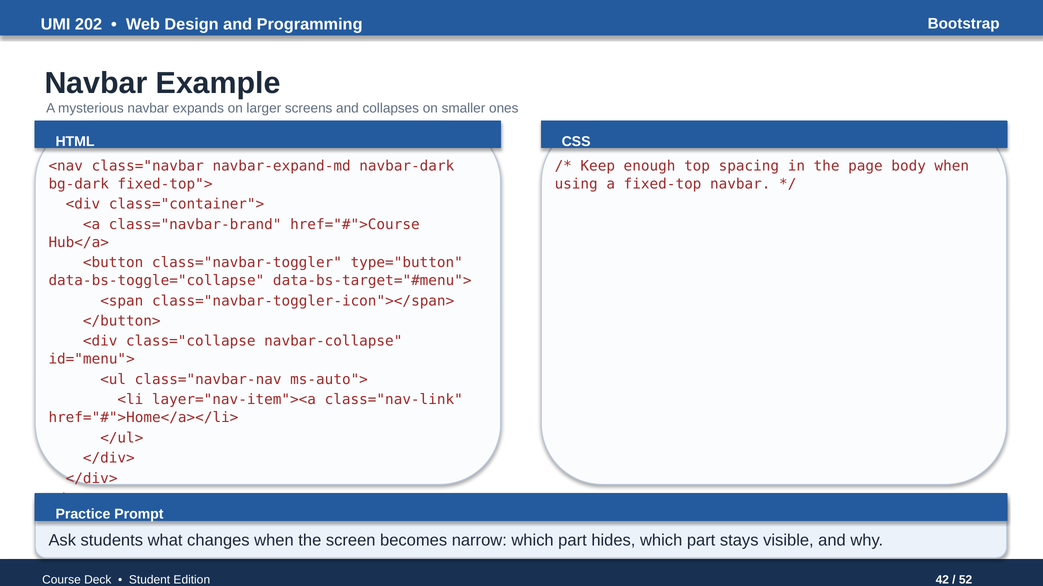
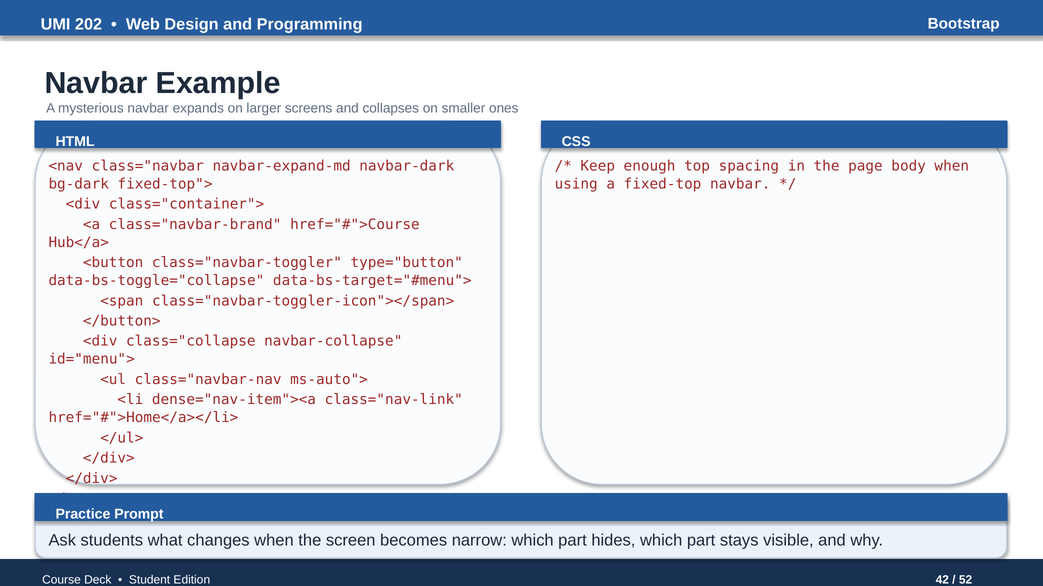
layer="nav-item"><a: layer="nav-item"><a -> dense="nav-item"><a (234, 400)
